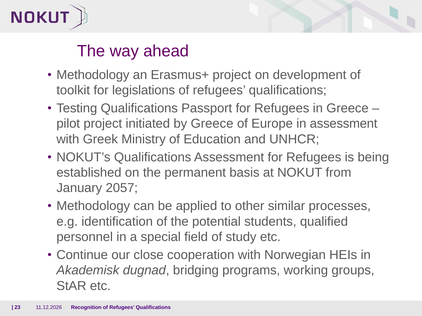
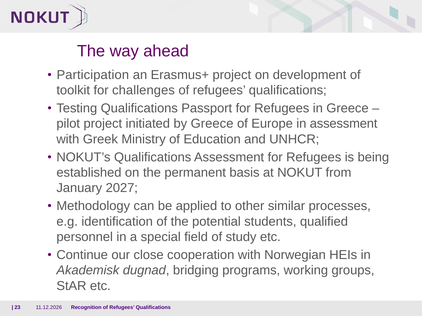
Methodology: Methodology -> Participation (93, 75)
legislations: legislations -> challenges (143, 90)
2057: 2057 -> 2027 (122, 188)
